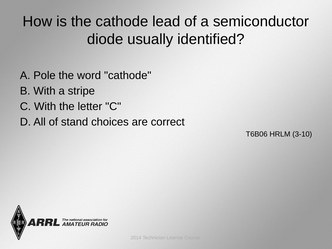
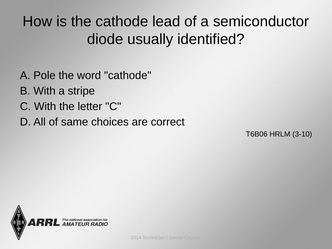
stand: stand -> same (75, 122)
